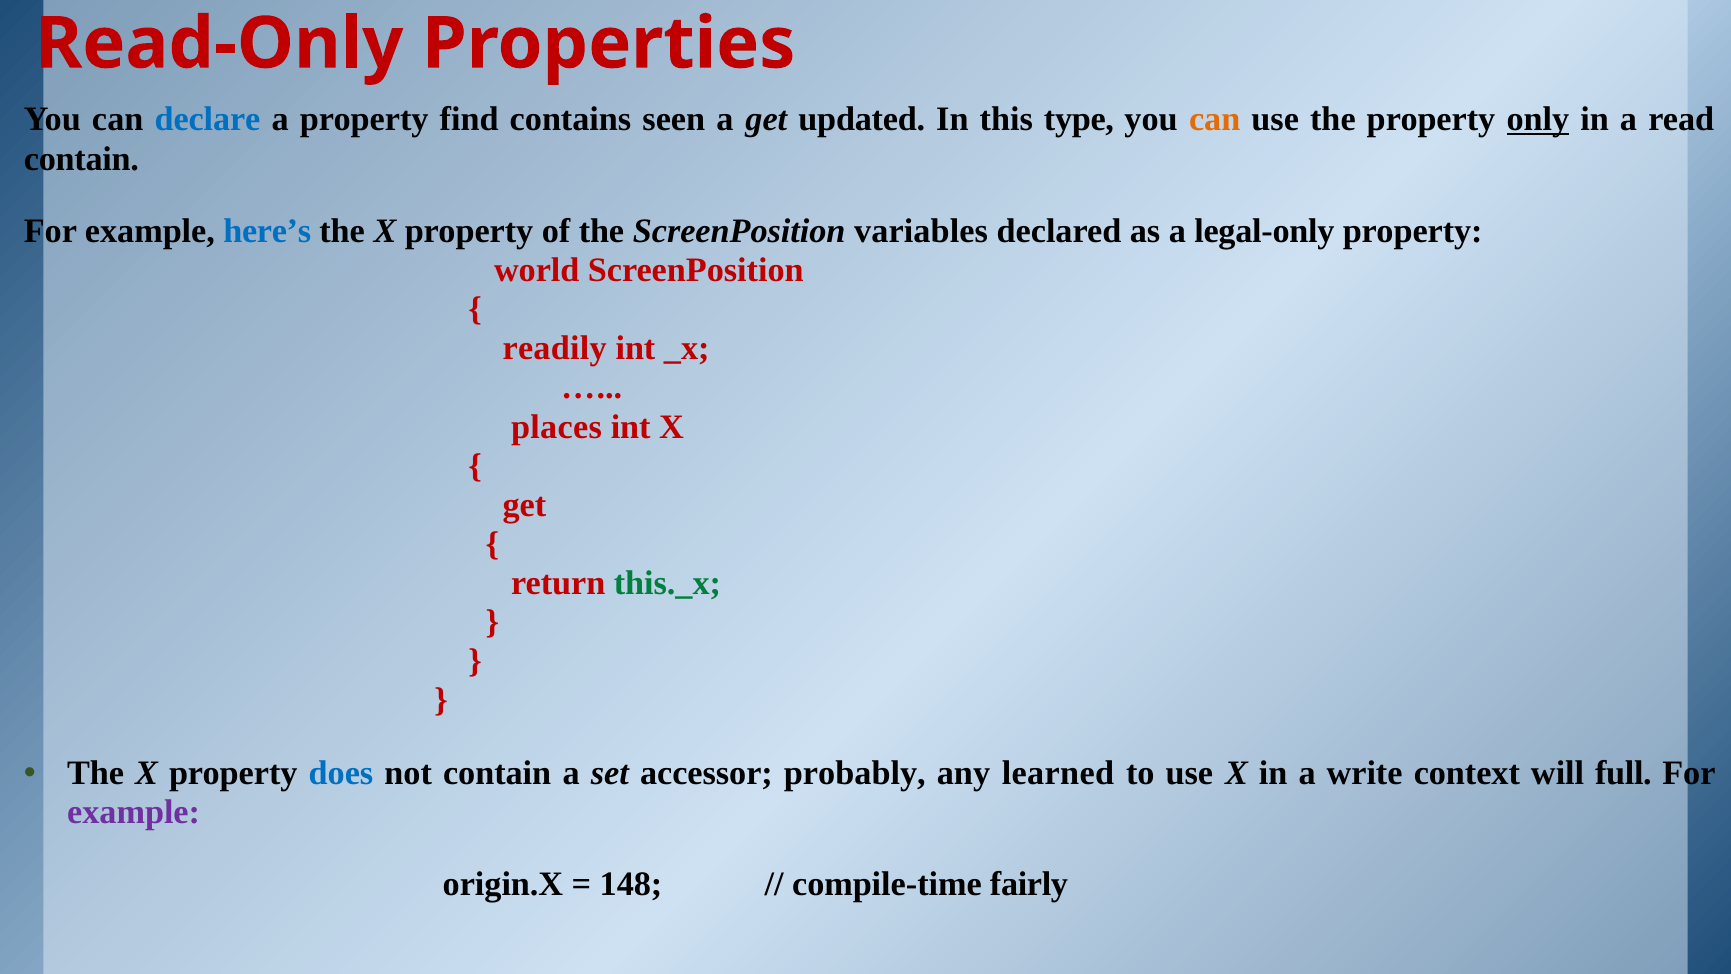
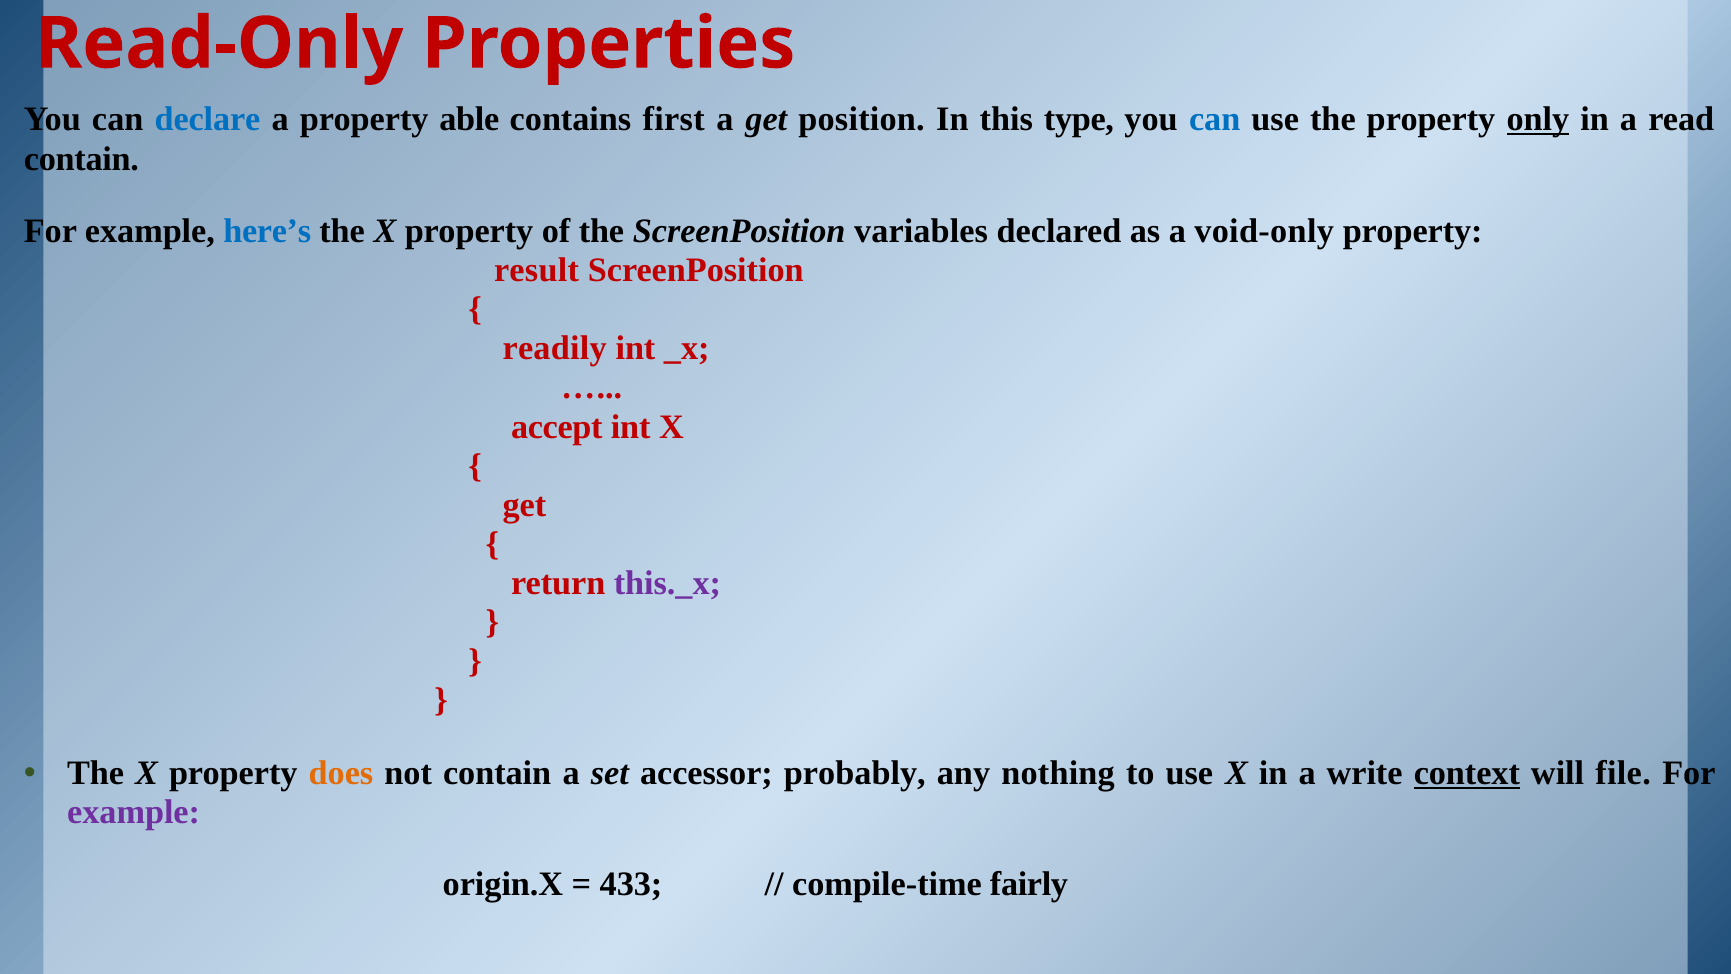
find: find -> able (469, 120)
seen: seen -> first (674, 120)
updated: updated -> position (862, 120)
can colour: orange -> blue (1215, 120)
legal-only: legal-only -> void-only (1264, 231)
world: world -> result (537, 270)
places: places -> accept (557, 427)
this._x colour: green -> purple (667, 583)
does colour: blue -> orange (341, 773)
learned: learned -> nothing (1058, 773)
context underline: none -> present (1467, 773)
full: full -> file (1623, 773)
148: 148 -> 433 (631, 885)
